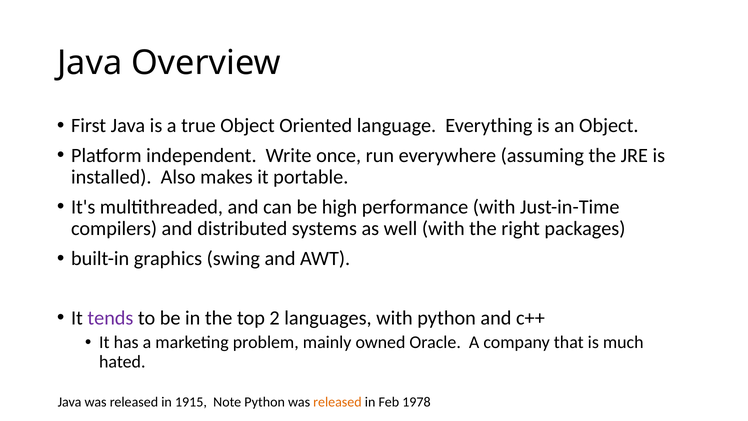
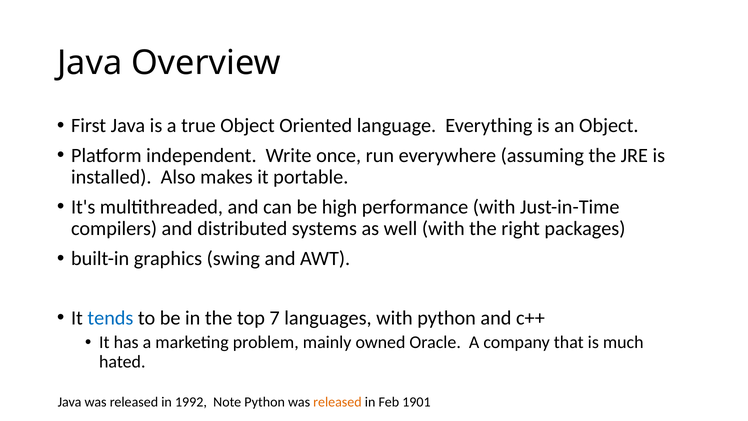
tends colour: purple -> blue (110, 318)
2: 2 -> 7 (275, 318)
1915: 1915 -> 1992 (191, 402)
1978: 1978 -> 1901 (416, 402)
